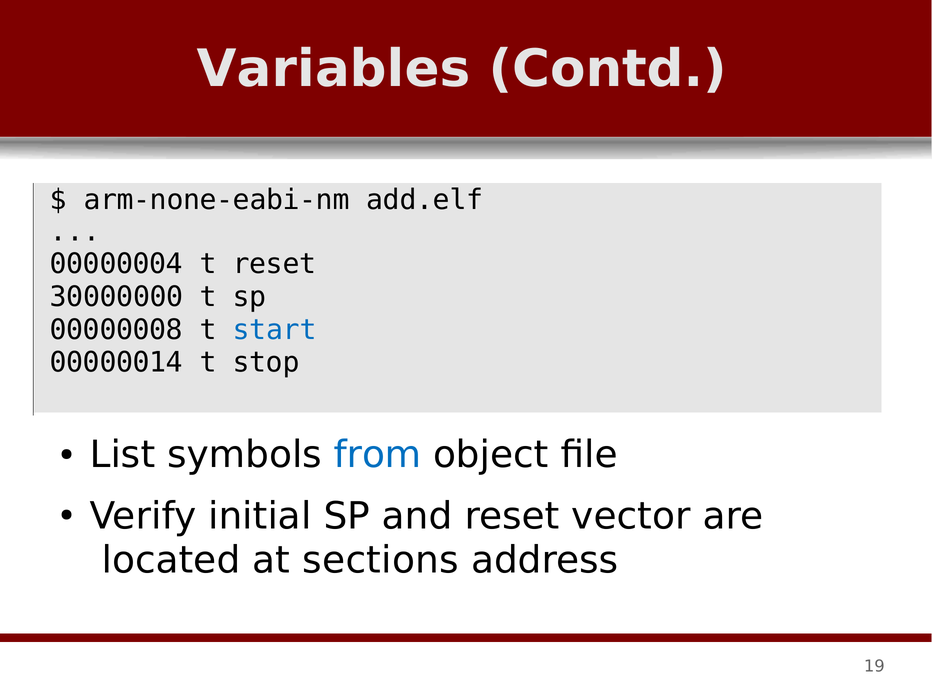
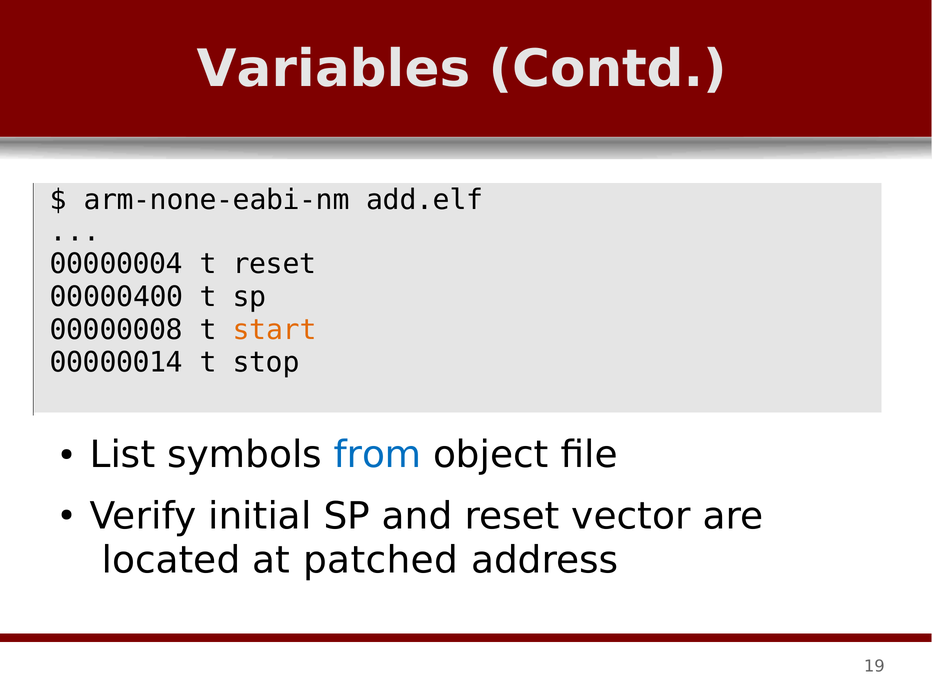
30000000: 30000000 -> 00000400 (117, 297)
start colour: blue -> orange (275, 330)
sections: sections -> patched (381, 561)
